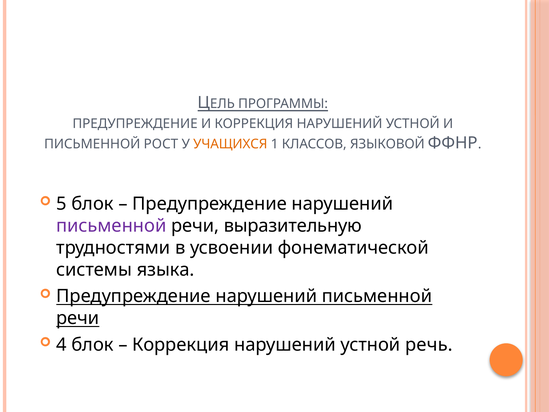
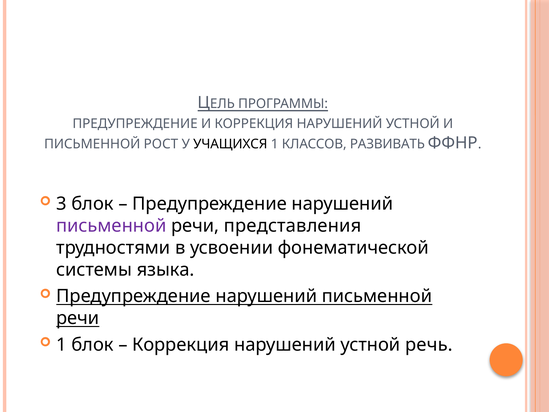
УЧАЩИХСЯ colour: orange -> black (230, 144)
ЯЗЫКОВОЙ: ЯЗЫКОВОЙ -> РАЗВИВАТЬ (387, 144)
5: 5 -> 3 (61, 204)
выразительную: выразительную -> представления (293, 226)
4: 4 -> 1 (61, 345)
